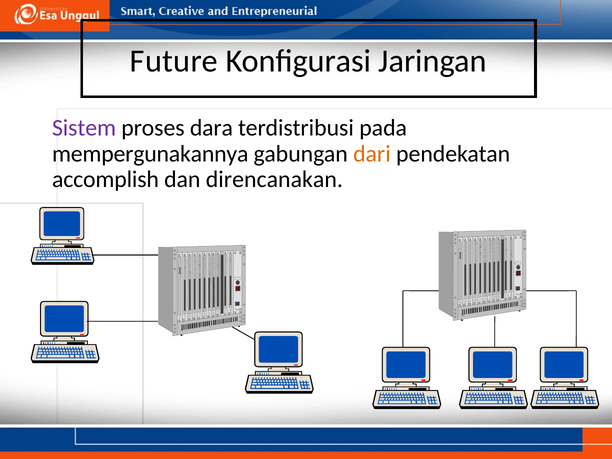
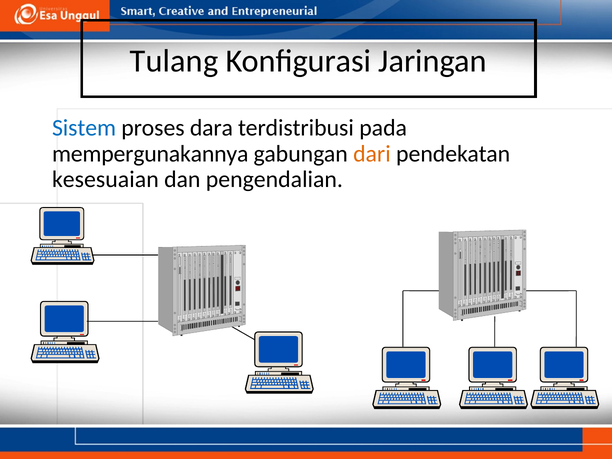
Future: Future -> Tulang (174, 61)
Sistem colour: purple -> blue (84, 128)
accomplish: accomplish -> kesesuaian (105, 179)
direncanakan: direncanakan -> pengendalian (274, 179)
